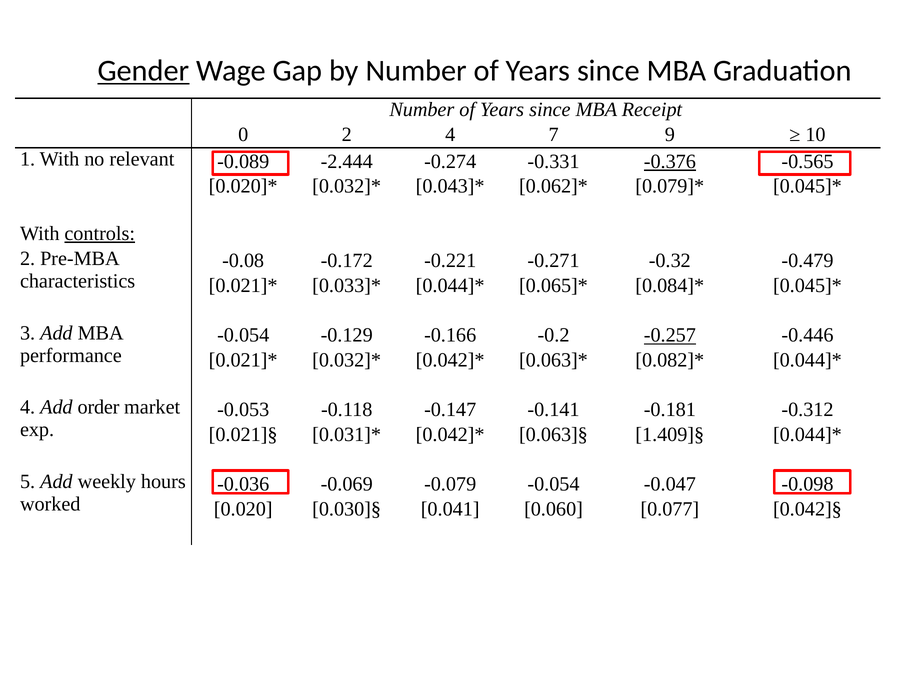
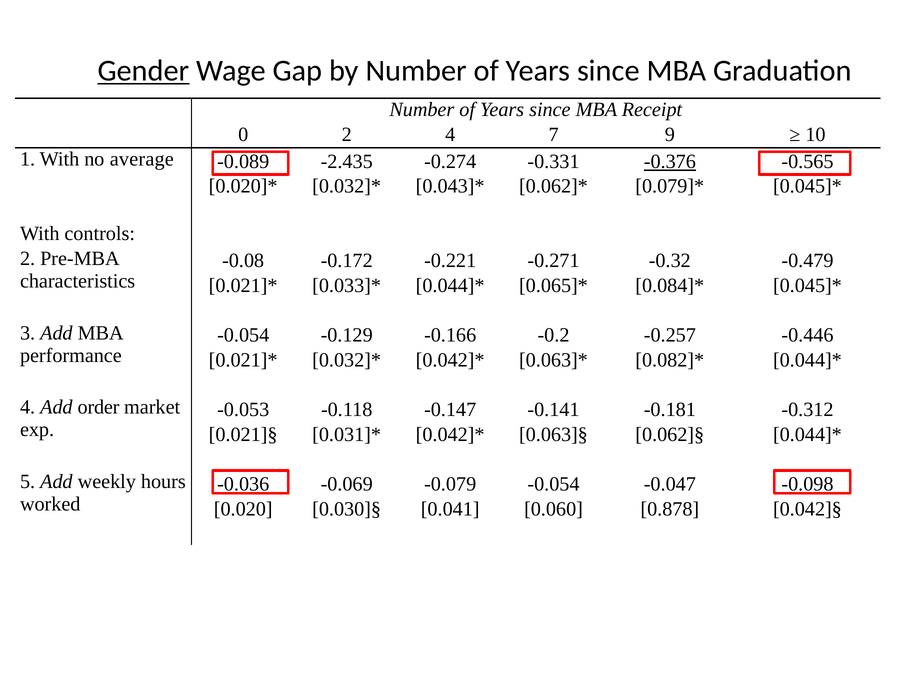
relevant: relevant -> average (142, 159)
-2.444: -2.444 -> -2.435 (347, 162)
controls underline: present -> none (100, 234)
-0.257 underline: present -> none (670, 335)
1.409]§: 1.409]§ -> 0.062]§ (670, 435)
0.077: 0.077 -> 0.878 (670, 509)
